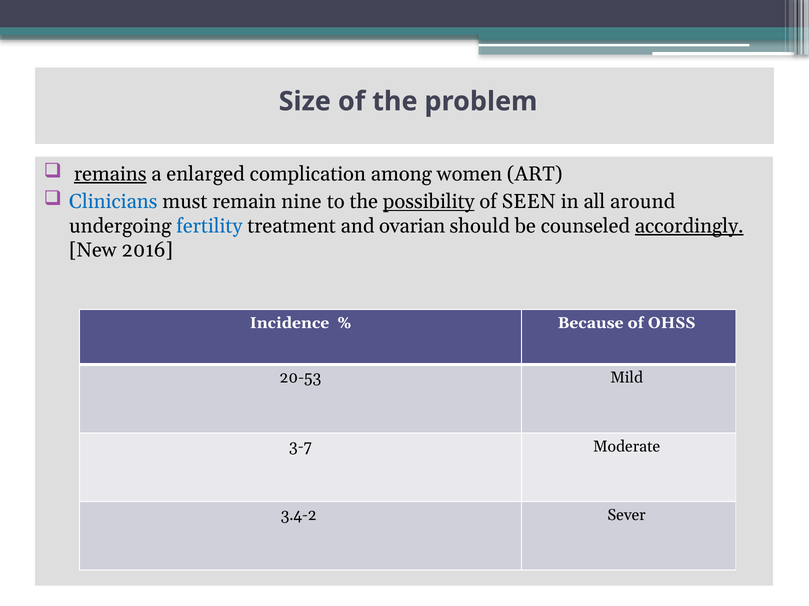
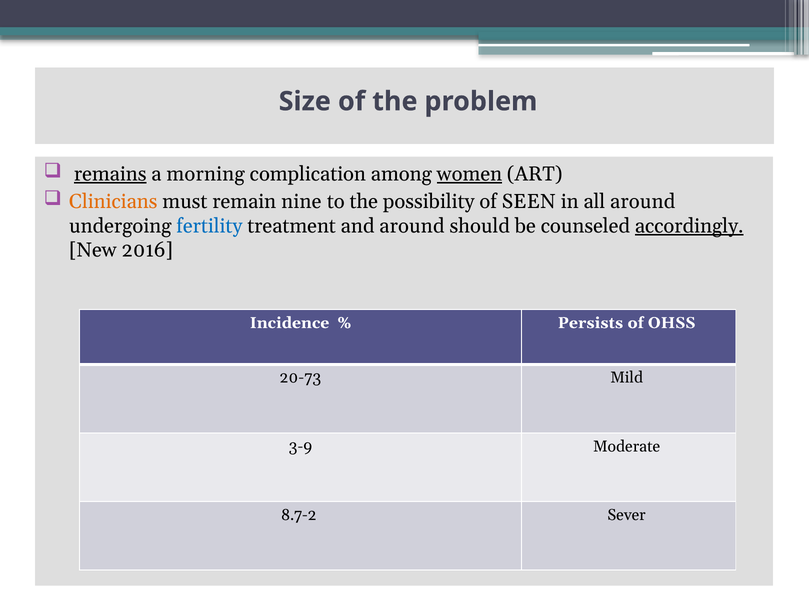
enlarged: enlarged -> morning (206, 174)
women underline: none -> present (469, 174)
Clinicians colour: blue -> orange (113, 202)
possibility underline: present -> none (429, 202)
and ovarian: ovarian -> around (412, 226)
Because: Because -> Persists (590, 323)
20-53: 20-53 -> 20-73 (300, 378)
3-7: 3-7 -> 3-9 (300, 447)
3.4-2: 3.4-2 -> 8.7-2 (299, 516)
